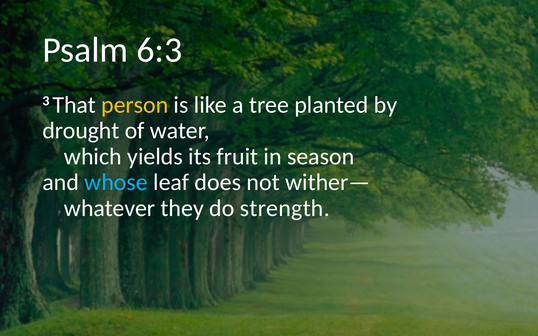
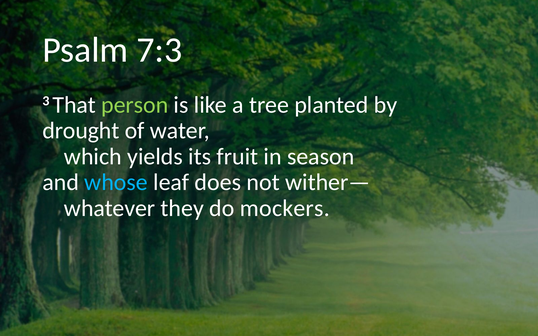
6:3: 6:3 -> 7:3 (159, 50)
person colour: yellow -> light green (135, 105)
strength: strength -> mockers (285, 208)
